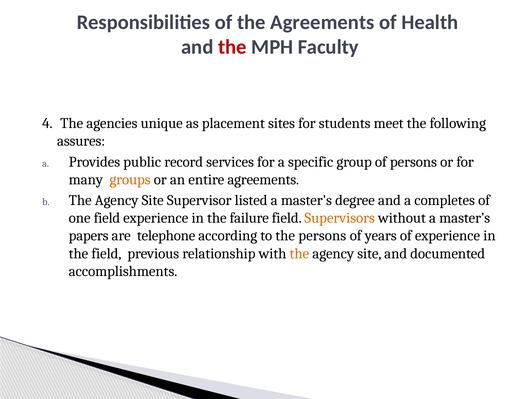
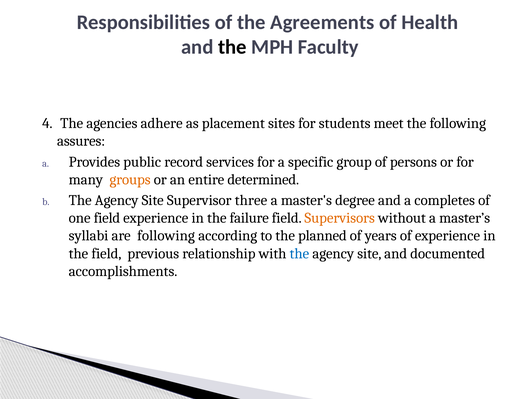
the colour: red -> black (232, 47)
unique: unique -> adhere (162, 123)
entire agreements: agreements -> determined (263, 179)
listed: listed -> three (251, 200)
papers: papers -> syllabi (89, 235)
are telephone: telephone -> following (166, 235)
the persons: persons -> planned (322, 235)
the colour: orange -> blue (299, 253)
